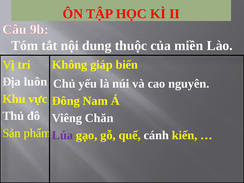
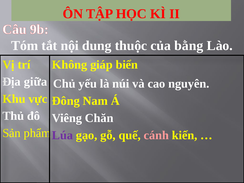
miền: miền -> bằng (189, 46)
luôn: luôn -> giữa (36, 82)
cánh colour: white -> pink (156, 135)
